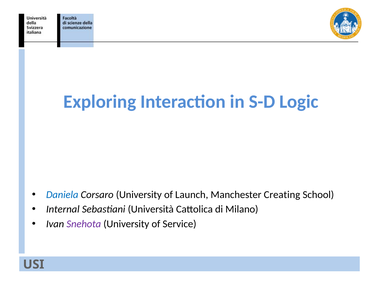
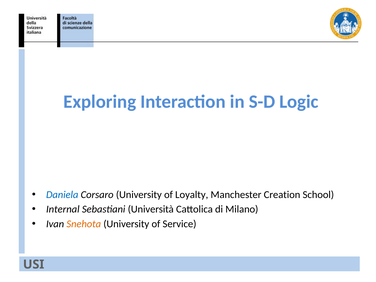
Launch: Launch -> Loyalty (192, 195)
Creating: Creating -> Creation (282, 195)
Snehota colour: purple -> orange (84, 224)
